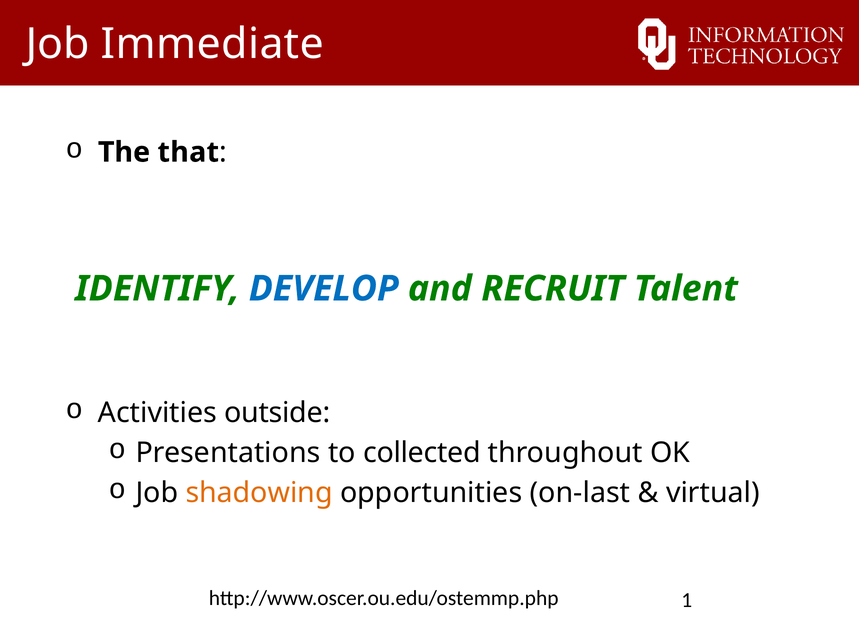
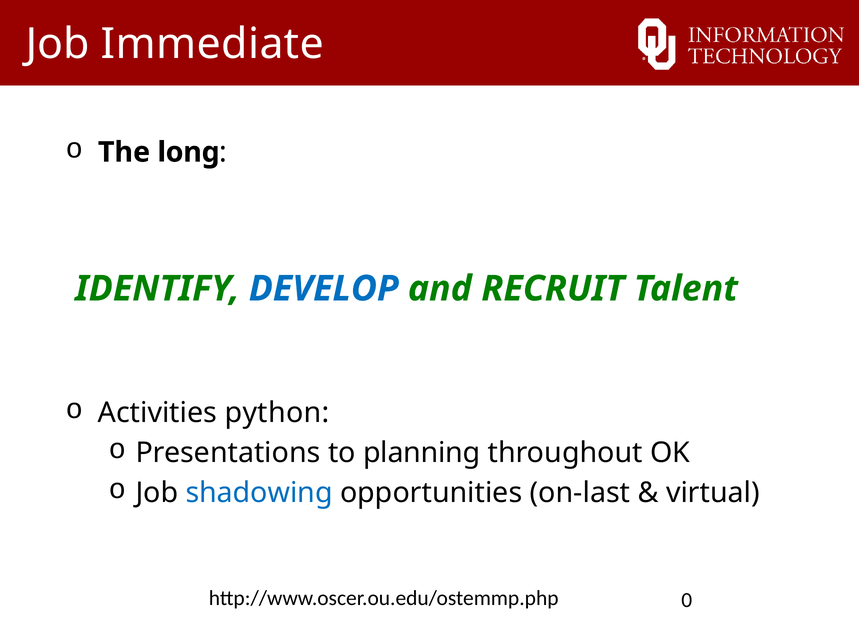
that: that -> long (189, 152)
outside: outside -> python (277, 413)
collected: collected -> planning (422, 453)
shadowing colour: orange -> blue (259, 493)
1: 1 -> 0 (687, 600)
